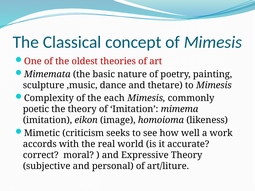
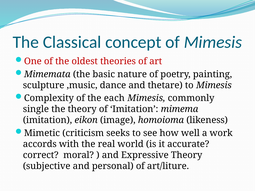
poetic: poetic -> single (36, 109)
